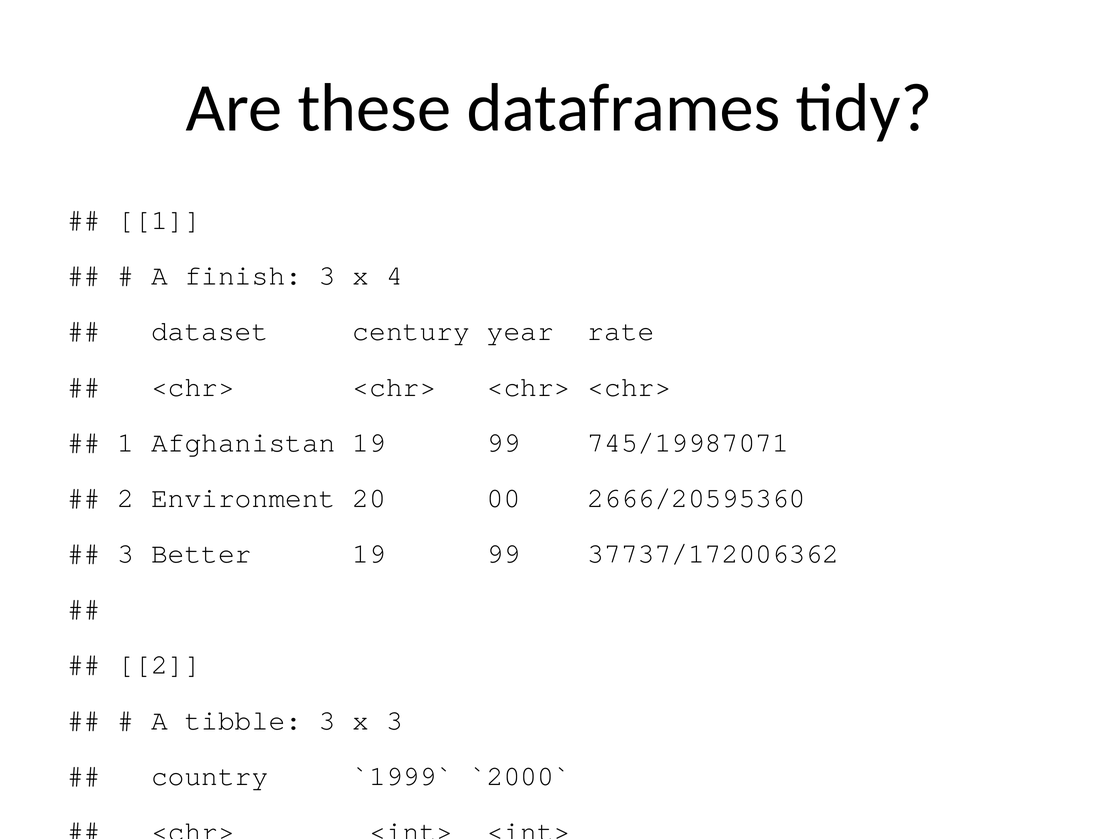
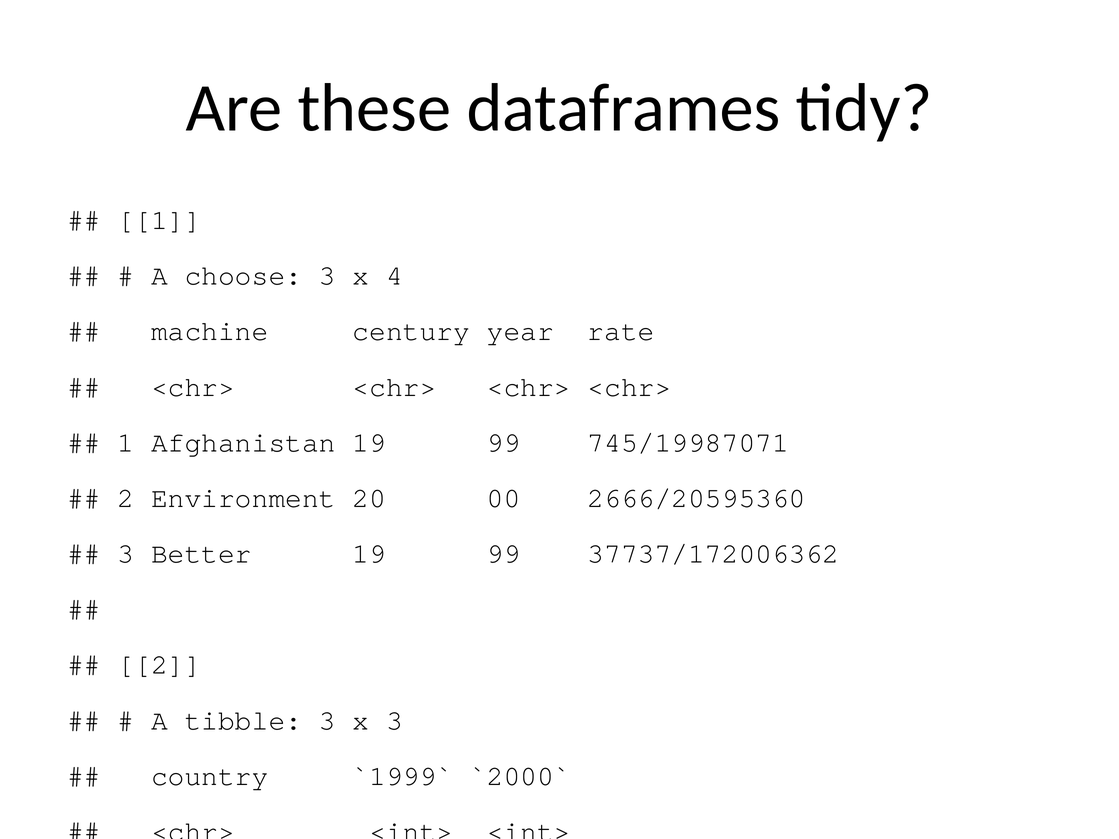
finish: finish -> choose (243, 276)
dataset: dataset -> machine (210, 331)
